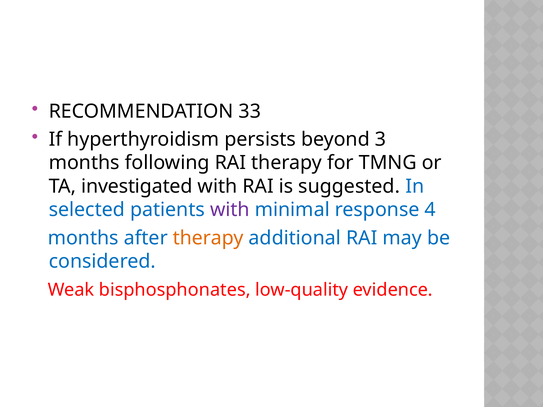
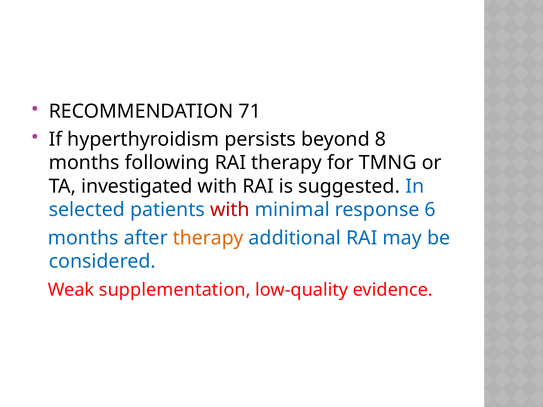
33: 33 -> 71 (250, 111)
3: 3 -> 8 (381, 139)
with colour: purple -> red (230, 210)
4: 4 -> 6 (430, 210)
bisphosphonates: bisphosphonates -> supplementation (175, 290)
